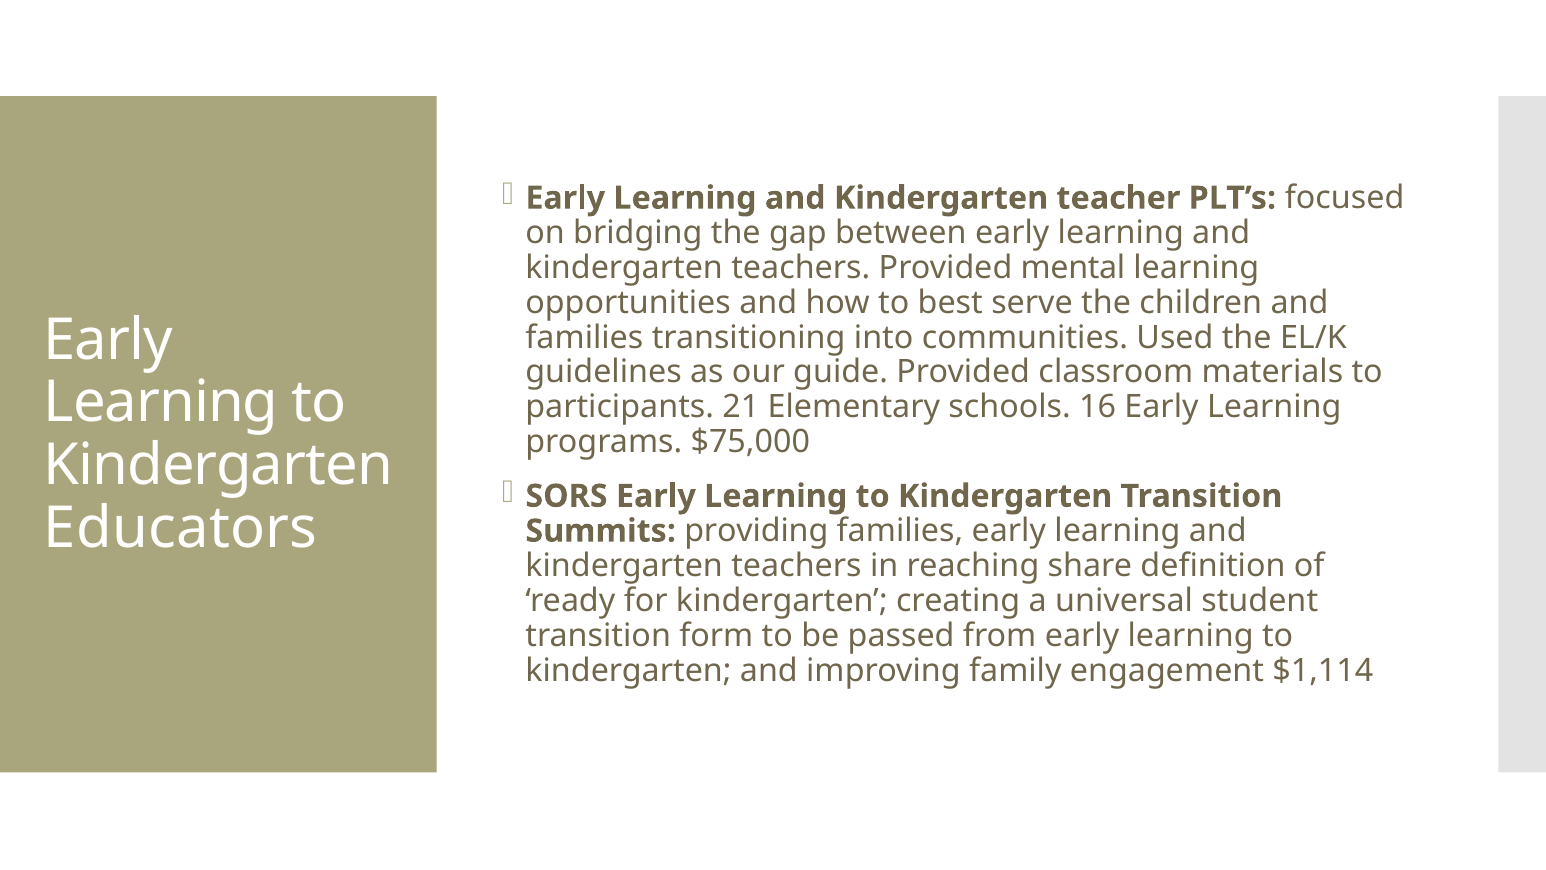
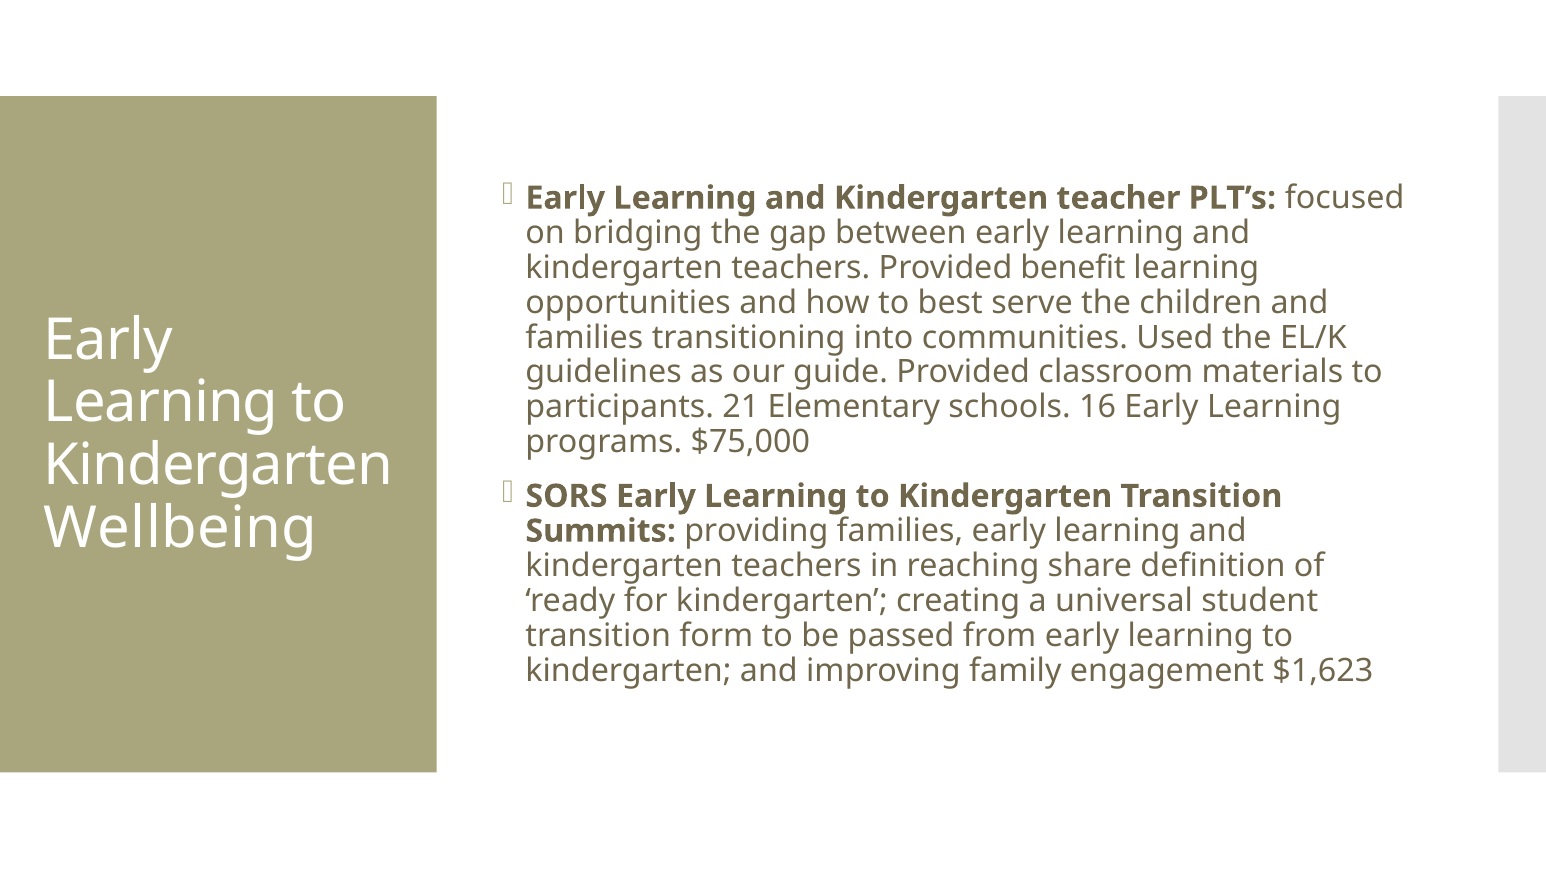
mental: mental -> benefit (1073, 268)
Educators: Educators -> Wellbeing (181, 528)
$1,114: $1,114 -> $1,623 (1323, 670)
